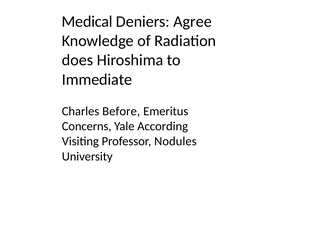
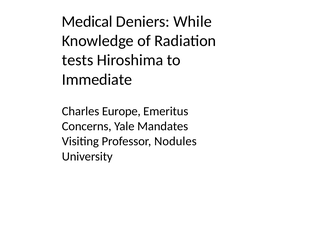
Agree: Agree -> While (193, 22)
does: does -> tests (78, 60)
Before: Before -> Europe (121, 111)
According: According -> Mandates (163, 126)
